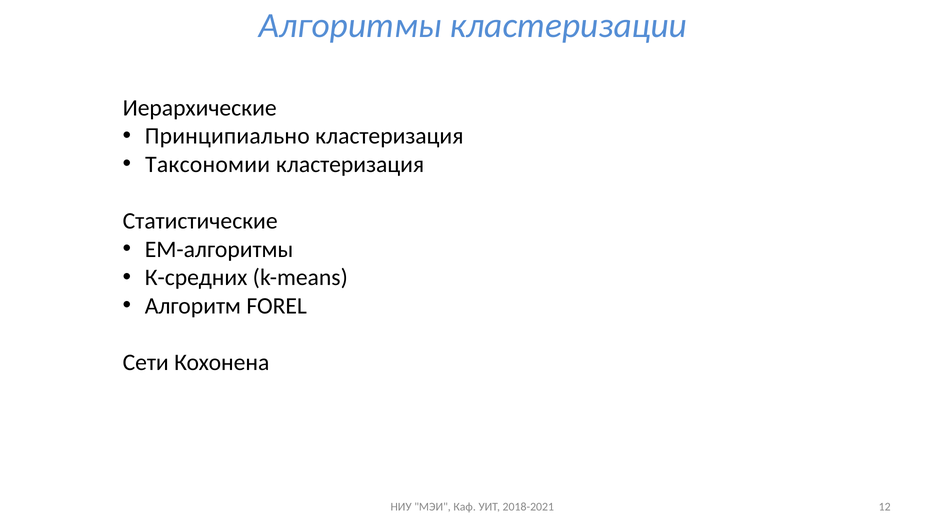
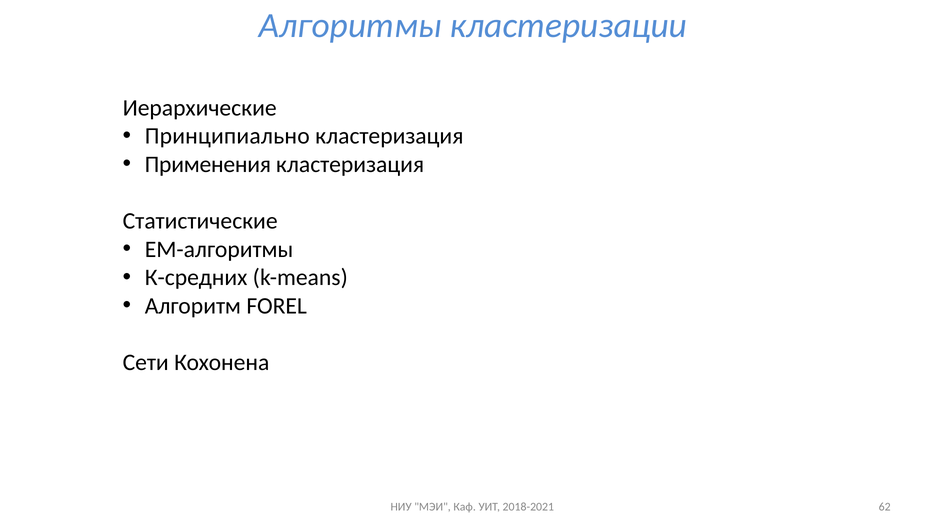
Таксономии: Таксономии -> Применения (208, 165)
12: 12 -> 62 (885, 508)
